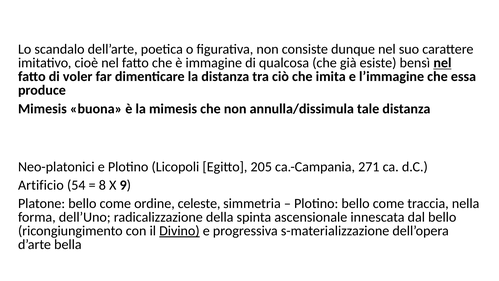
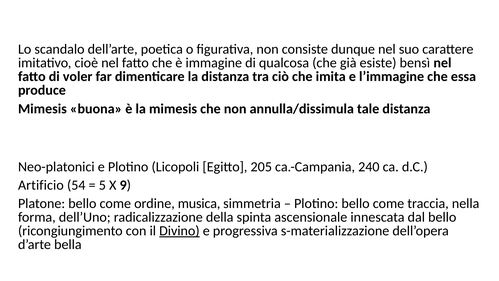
nel underline: present -> none (442, 63)
271: 271 -> 240 (369, 167)
8: 8 -> 5 (102, 185)
celeste: celeste -> musica (199, 203)
